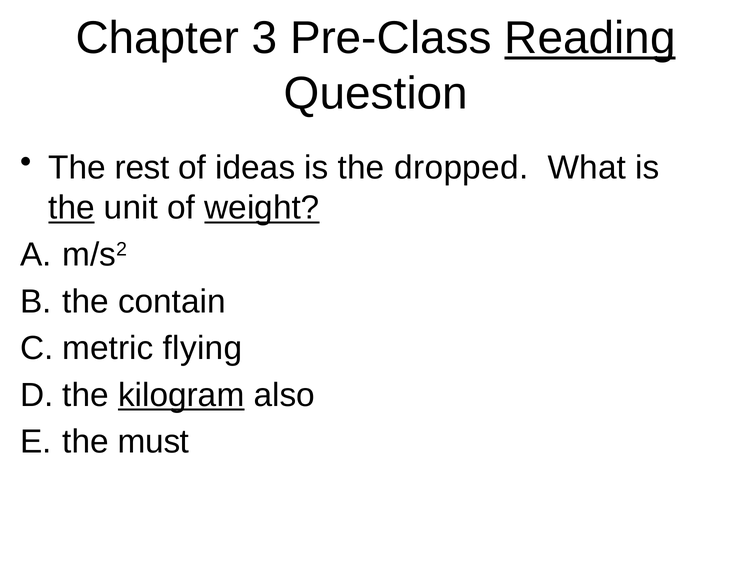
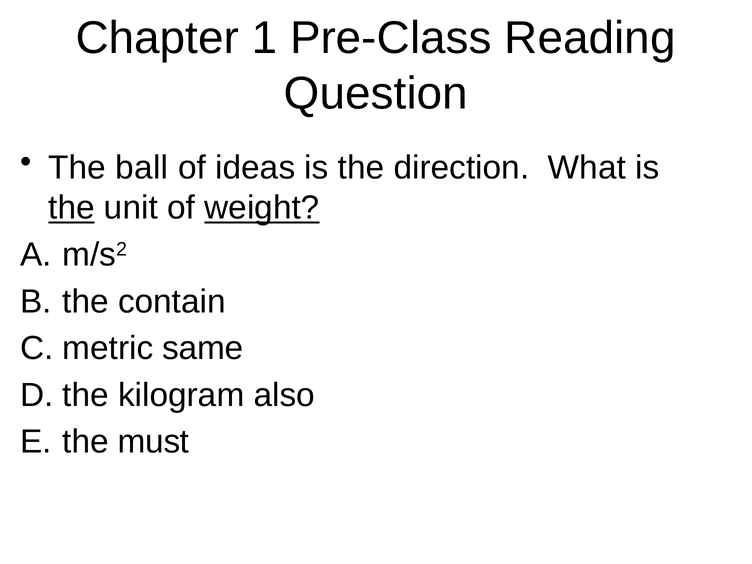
3: 3 -> 1 (265, 38)
Reading underline: present -> none (590, 38)
rest: rest -> ball (142, 168)
dropped: dropped -> direction (462, 168)
flying: flying -> same (203, 348)
kilogram underline: present -> none (181, 395)
